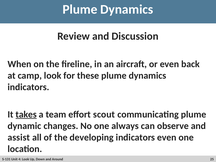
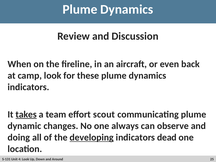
assist: assist -> doing (19, 137)
developing underline: none -> present (92, 137)
indicators even: even -> dead (167, 137)
